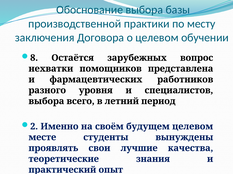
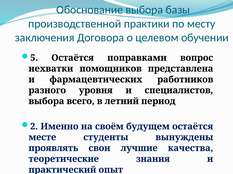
8: 8 -> 5 (34, 58)
зарубежных: зарубежных -> поправками (137, 58)
будущем целевом: целевом -> остаётся (193, 127)
